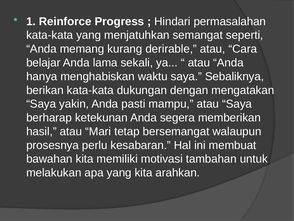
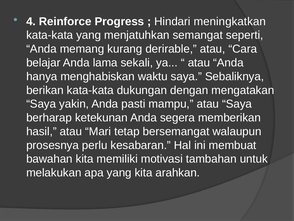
1: 1 -> 4 (31, 21)
permasalahan: permasalahan -> meningkatkan (230, 21)
